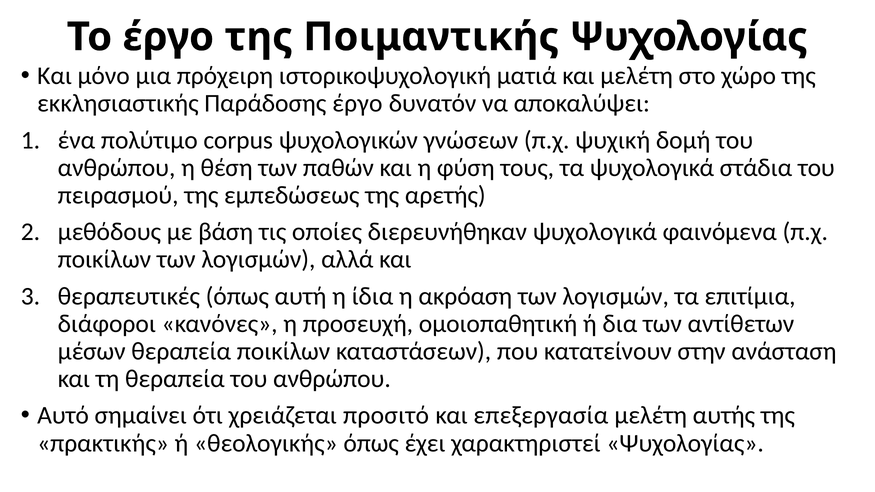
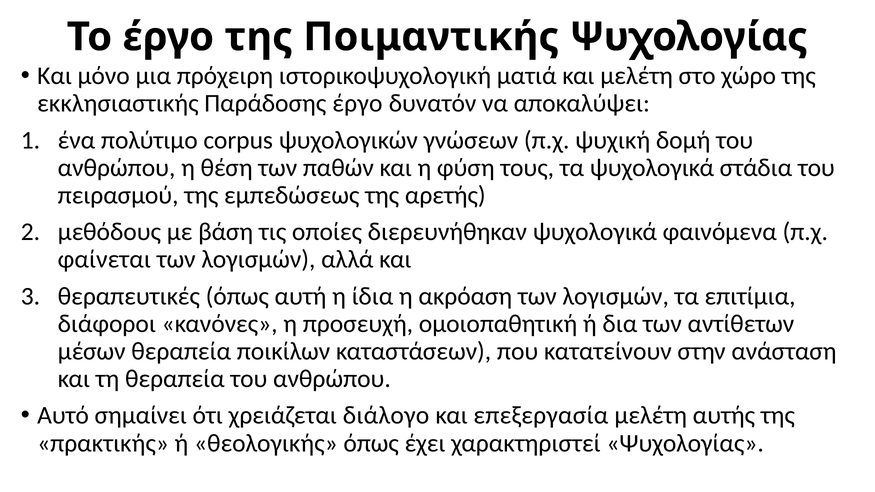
ποικίλων: ποικίλων -> φαίνεται (104, 260)
προσιτό: προσιτό -> διάλογο (386, 416)
